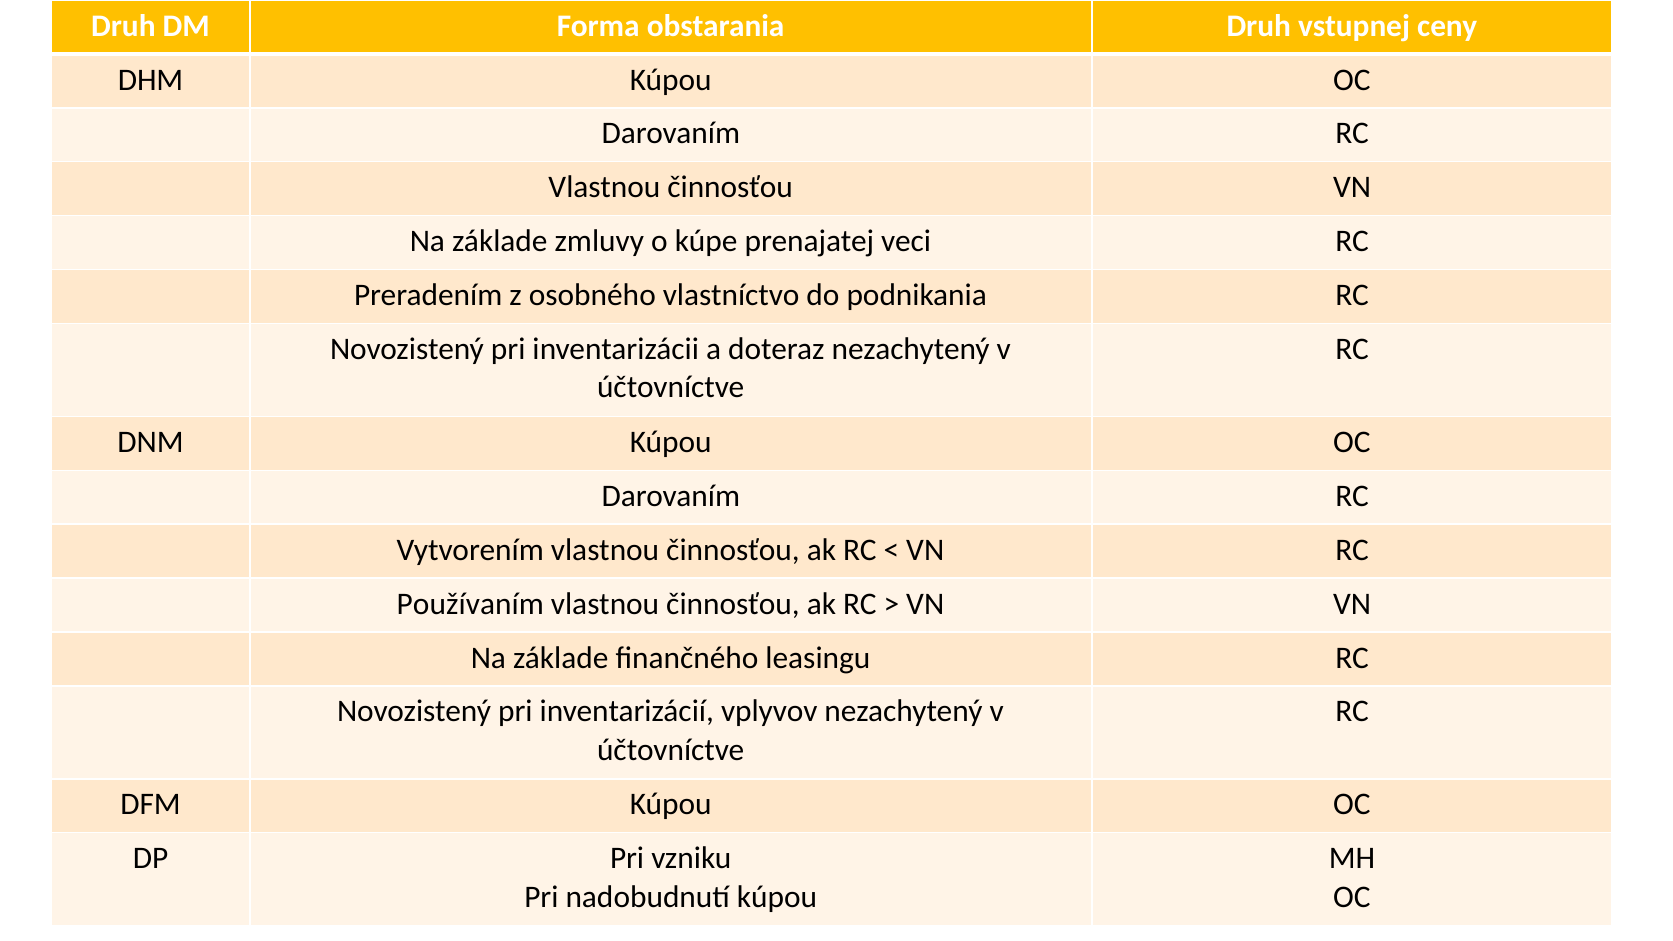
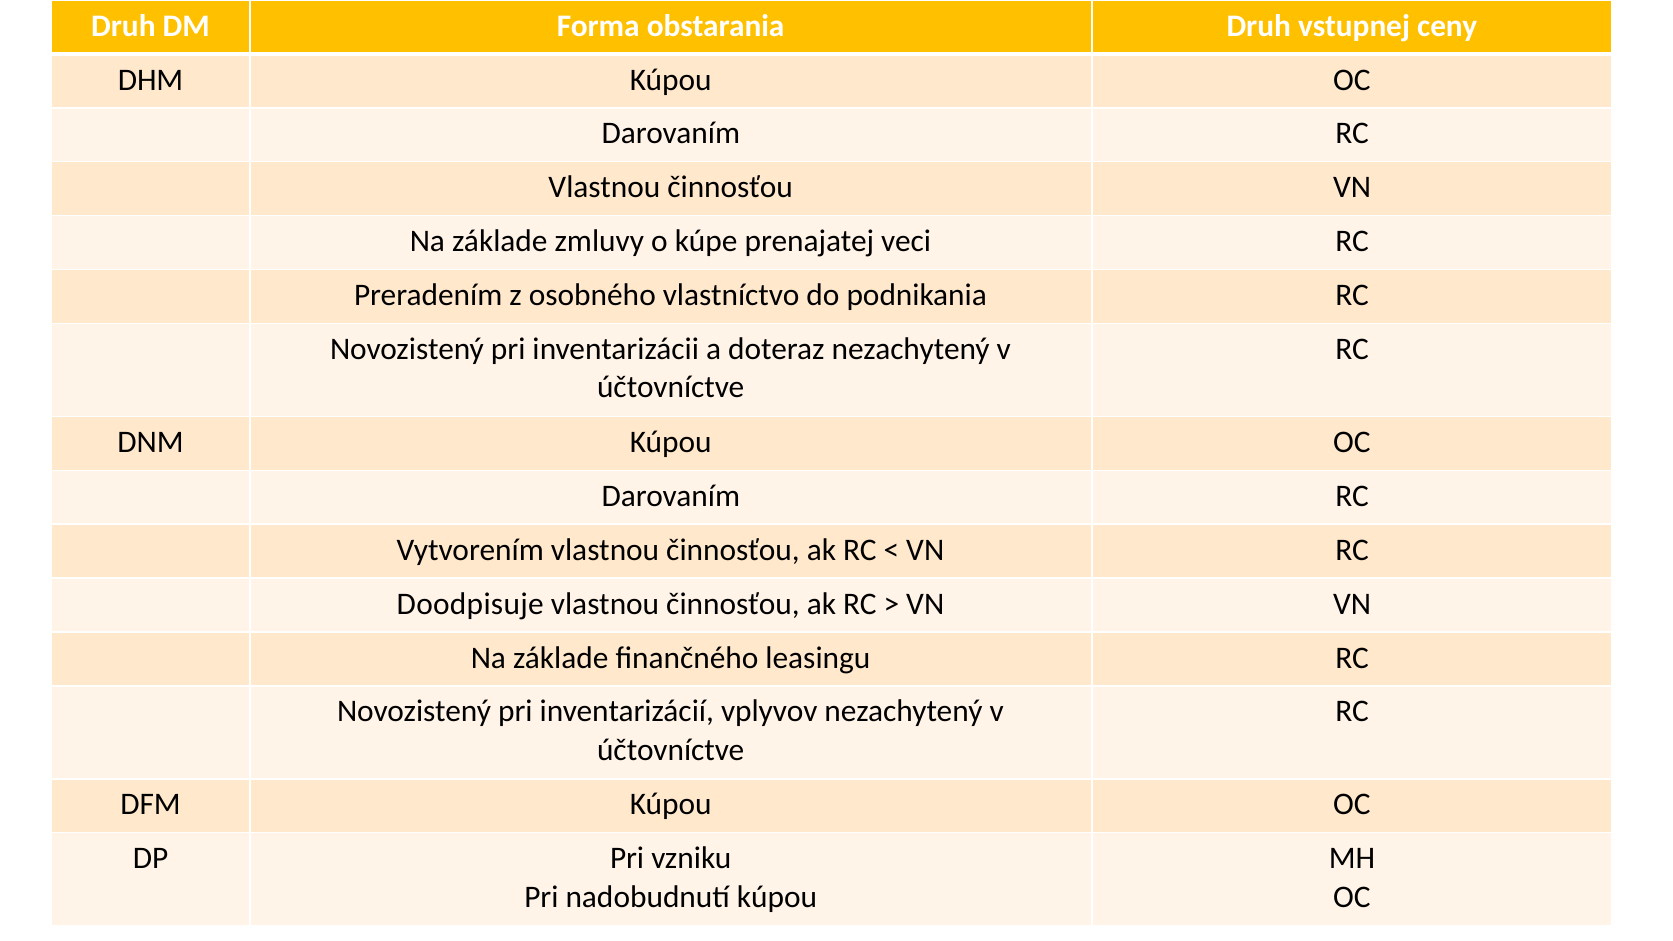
Používaním: Používaním -> Doodpisuje (470, 604)
